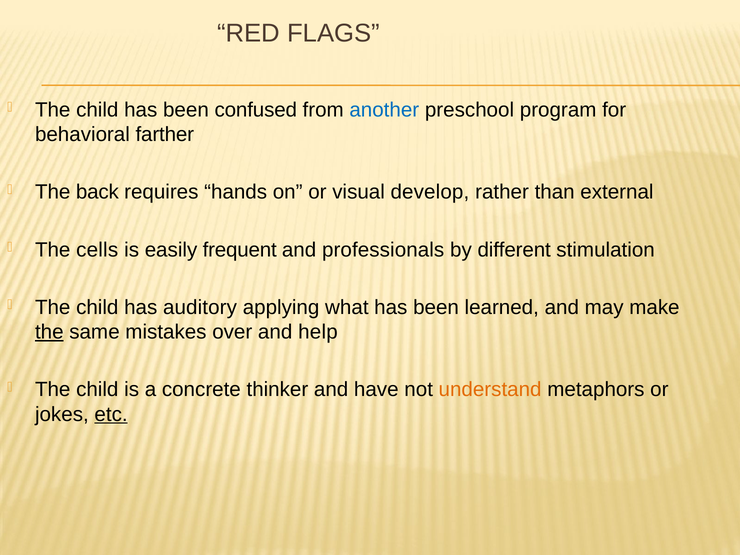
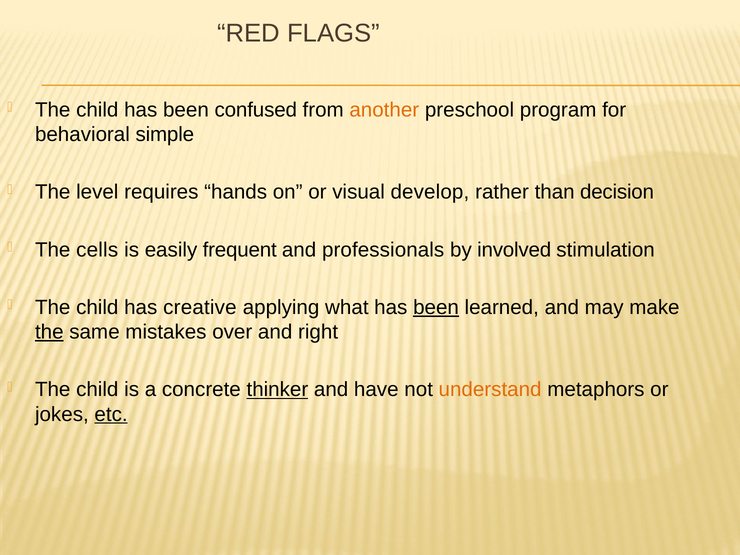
another colour: blue -> orange (384, 110)
farther: farther -> simple (165, 135)
back: back -> level (97, 192)
external: external -> decision (617, 192)
different: different -> involved (514, 250)
auditory: auditory -> creative (200, 307)
been underline: none -> present (436, 307)
help: help -> right (318, 332)
thinker underline: none -> present (277, 390)
